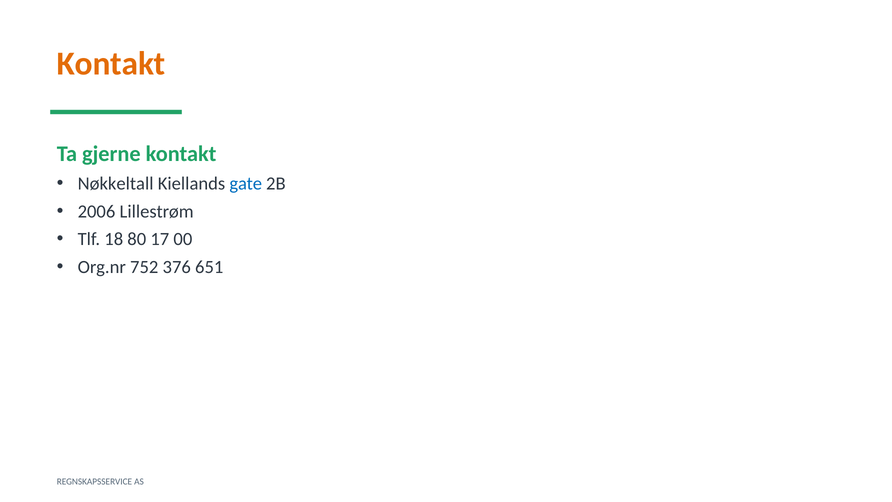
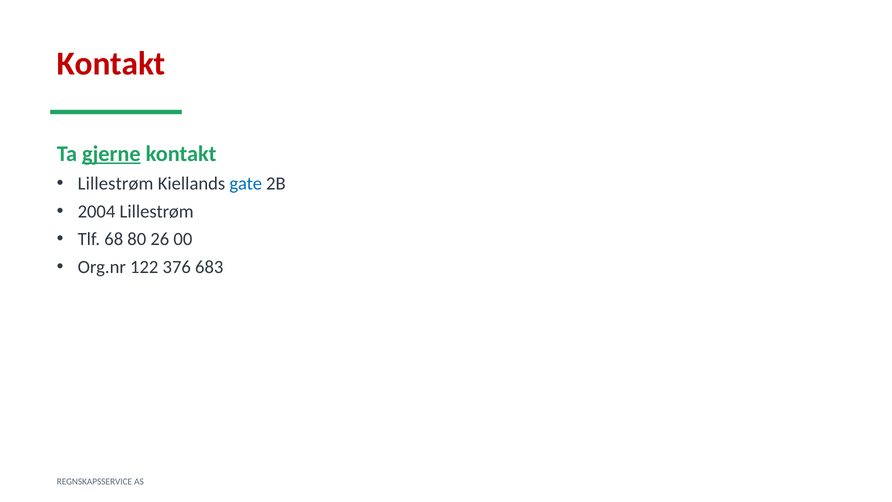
Kontakt colour: orange -> red (111, 64)
gjerne underline: none -> present (111, 154)
Nøkkeltall: Nøkkeltall -> Lillestrøm (116, 183)
2006: 2006 -> 2004 (96, 211)
18: 18 -> 68 (114, 239)
17: 17 -> 26 (160, 239)
752: 752 -> 122 (144, 267)
651: 651 -> 683 (209, 267)
